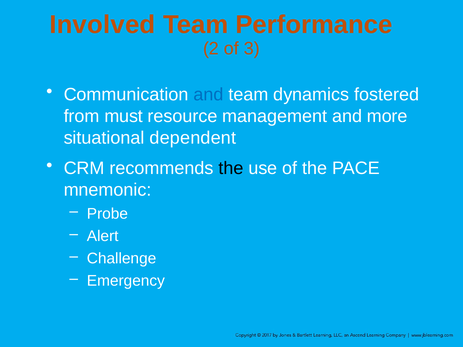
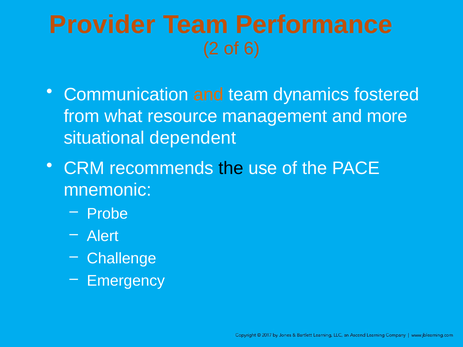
Involved: Involved -> Provider (102, 25)
3: 3 -> 6 (252, 49)
and colour: blue -> orange (208, 95)
must: must -> what (124, 116)
